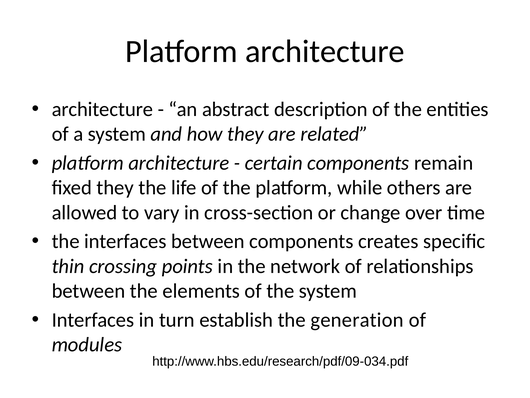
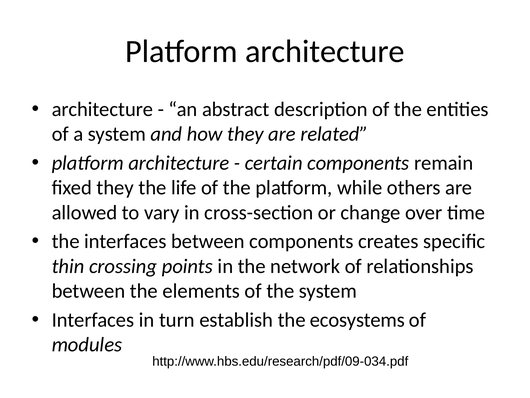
generation: generation -> ecosystems (357, 320)
